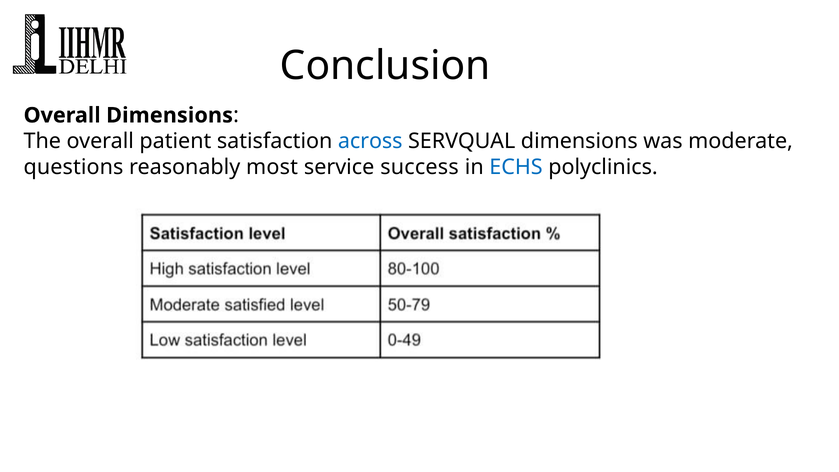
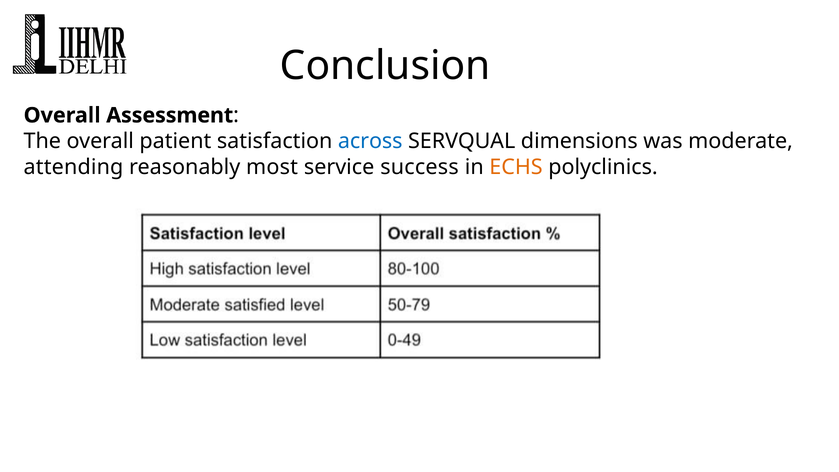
Overall Dimensions: Dimensions -> Assessment (170, 115)
questions: questions -> attending (73, 167)
ECHS colour: blue -> orange (516, 167)
